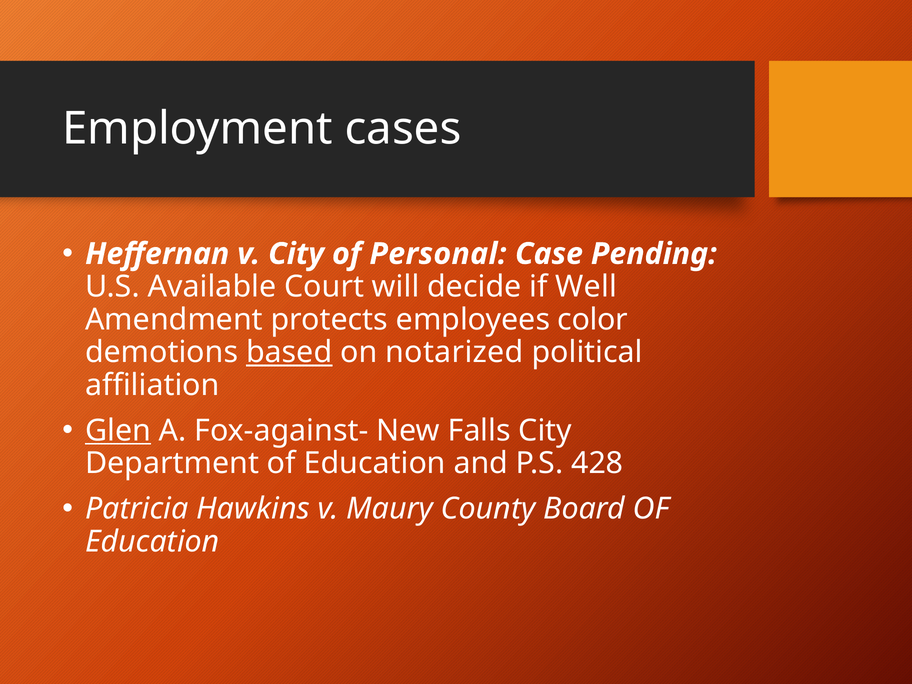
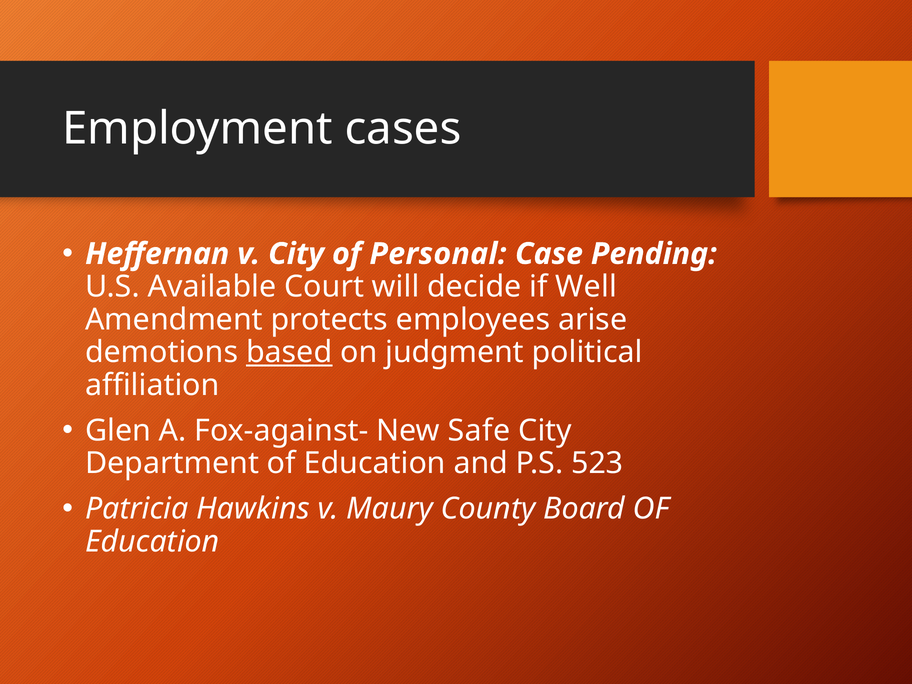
color: color -> arise (593, 320)
notarized: notarized -> judgment (455, 352)
Glen underline: present -> none (118, 431)
Falls: Falls -> Safe (479, 431)
428: 428 -> 523 (597, 463)
